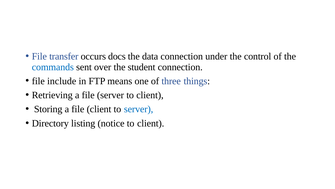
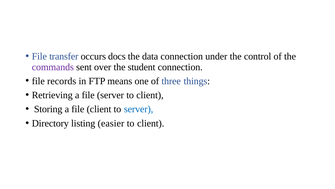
commands colour: blue -> purple (53, 67)
include: include -> records (62, 81)
notice: notice -> easier (111, 123)
